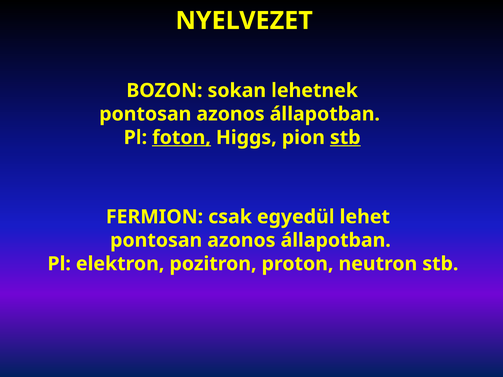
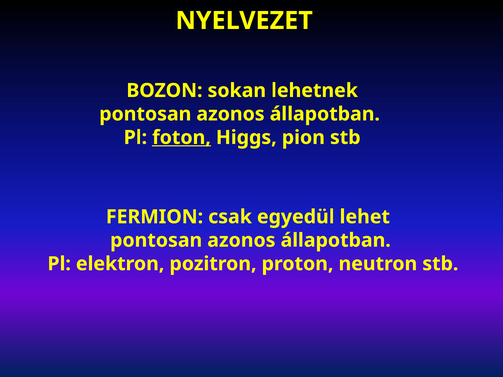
stb underline: present -> none (345, 138)
